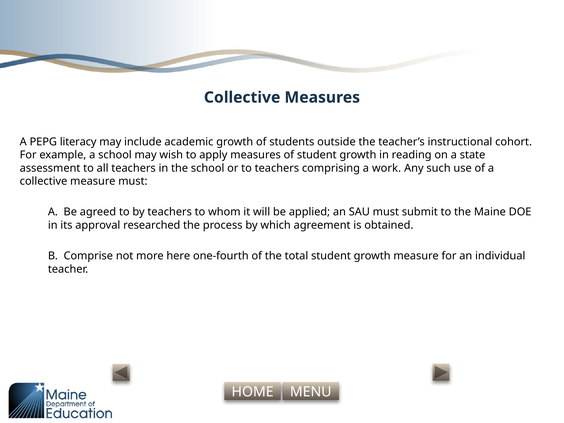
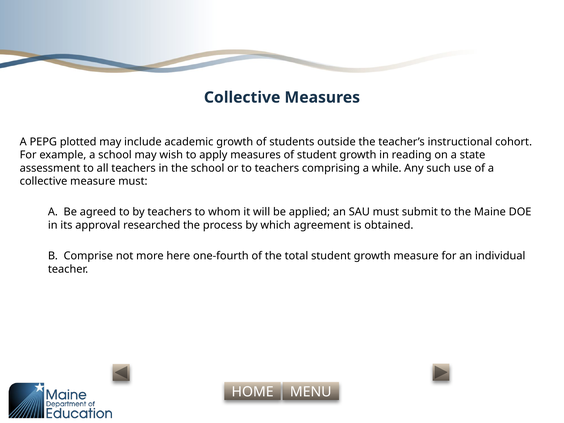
literacy: literacy -> plotted (78, 142)
work: work -> while (387, 168)
